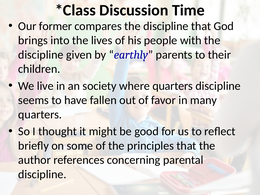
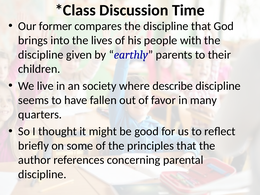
where quarters: quarters -> describe (173, 86)
